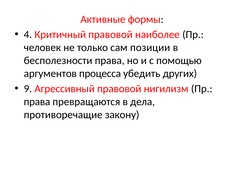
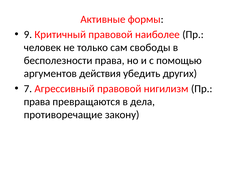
4: 4 -> 9 (28, 34)
позиции: позиции -> свободы (150, 47)
процесса: процесса -> действия (100, 74)
9: 9 -> 7 (28, 89)
